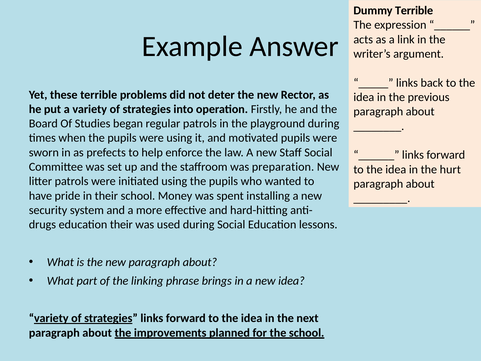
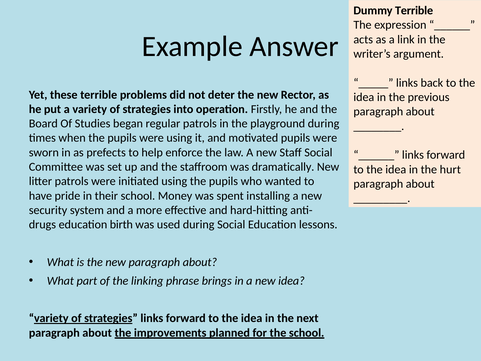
preparation: preparation -> dramatically (283, 167)
education their: their -> birth (121, 225)
